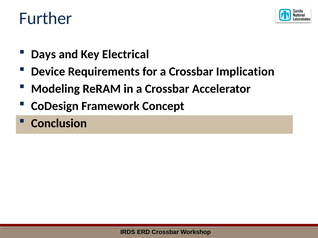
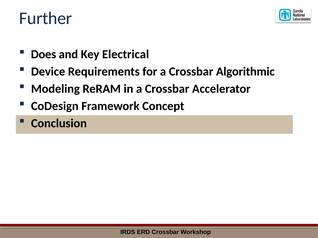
Days: Days -> Does (44, 54)
Implication: Implication -> Algorithmic (245, 72)
